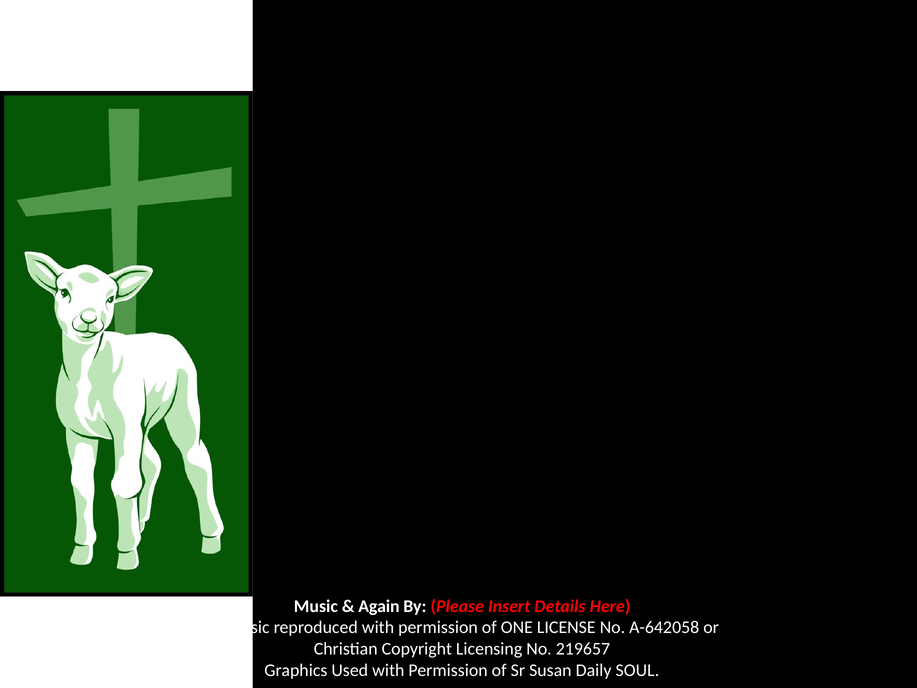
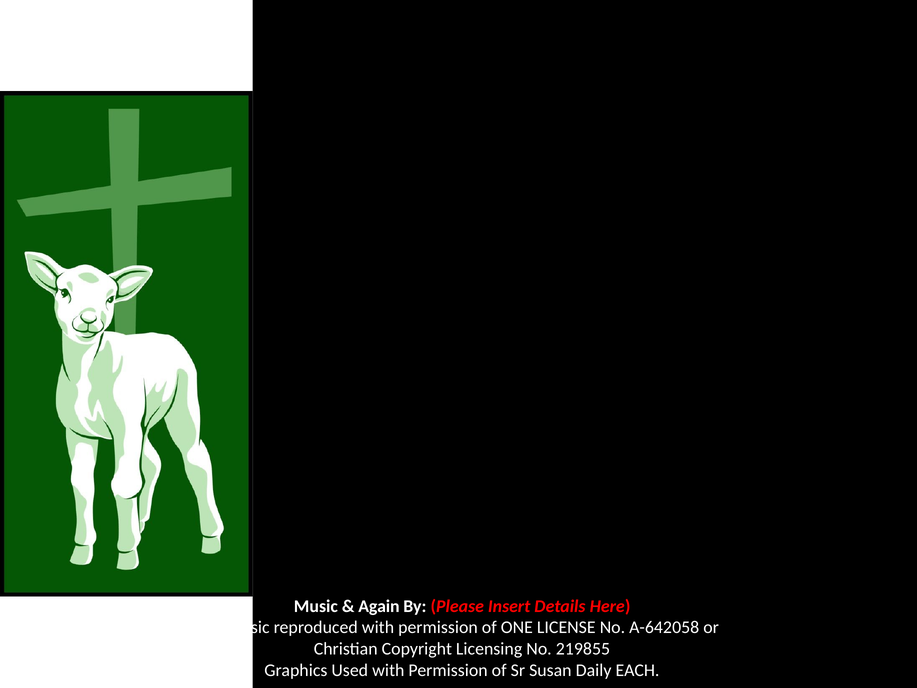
219657: 219657 -> 219855 (583, 649)
SOUL: SOUL -> EACH (637, 670)
